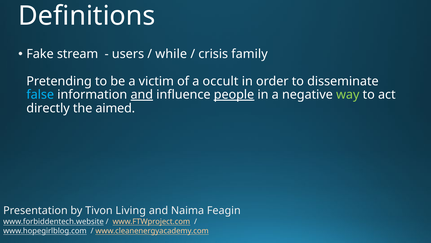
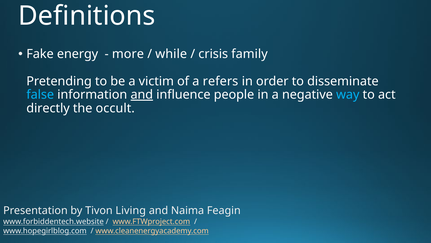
stream: stream -> energy (78, 54)
users: users -> more (128, 54)
occult: occult -> refers (220, 81)
people underline: present -> none (234, 95)
way colour: light green -> light blue (348, 95)
aimed: aimed -> occult (115, 108)
